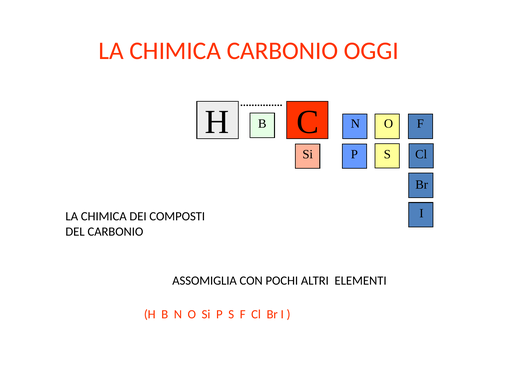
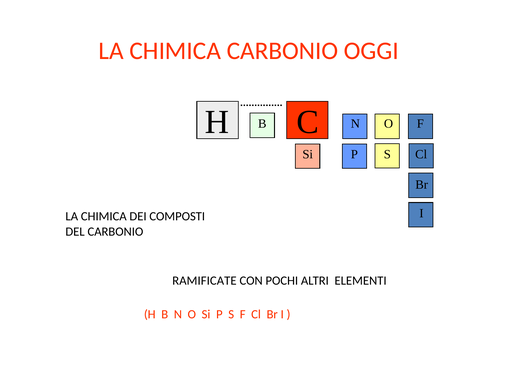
ASSOMIGLIA: ASSOMIGLIA -> RAMIFICATE (204, 280)
